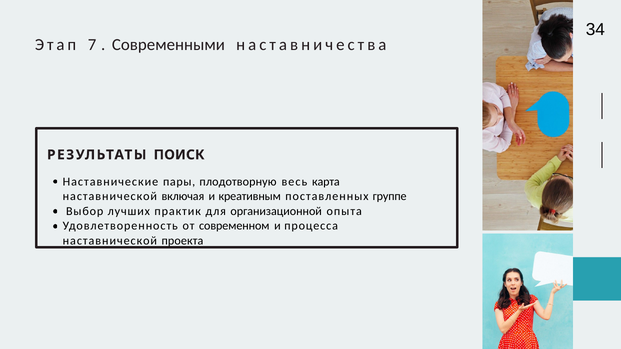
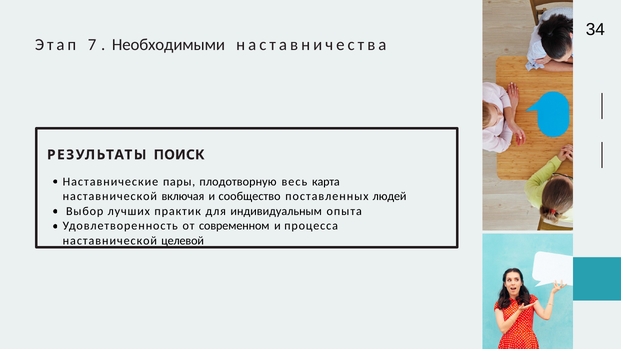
Современными: Современными -> Необходимыми (169, 45)
креативным: креативным -> сообщество (250, 197)
группе: группе -> людей (390, 197)
организационной: организационной -> индивидуальным (276, 211)
проекта: проекта -> целевой (183, 241)
